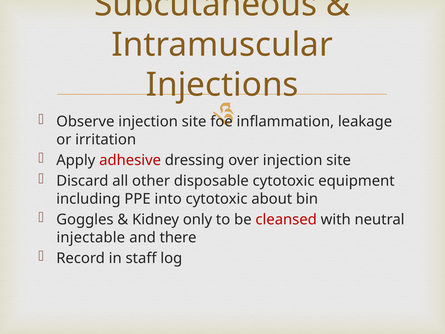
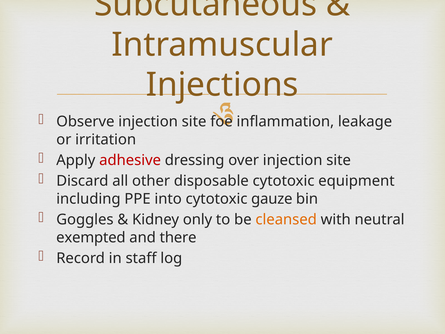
about: about -> gauze (272, 199)
cleansed colour: red -> orange (286, 219)
injectable: injectable -> exempted (91, 237)
